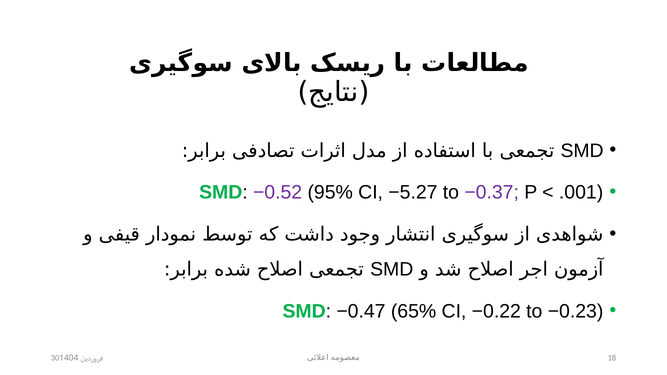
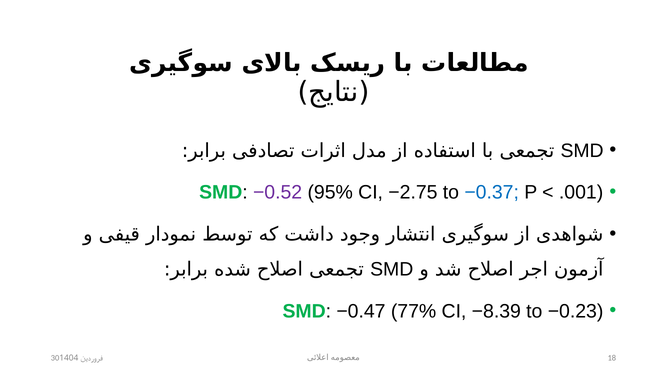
−5.27: −5.27 -> −2.75 (413, 193)
−0.37 colour: purple -> blue (492, 193)
65%: 65% -> 77% (414, 311)
−0.22: −0.22 -> −8.39 (496, 311)
